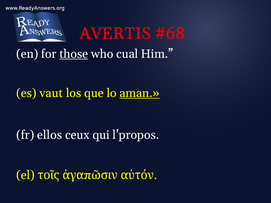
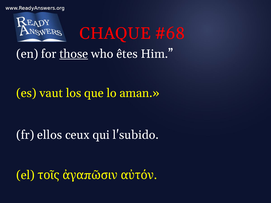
AVERTIS: AVERTIS -> CHAQUE (115, 33)
cual: cual -> êtes (127, 54)
aman underline: present -> none (139, 93)
l'propos: l'propos -> l'subido (136, 135)
